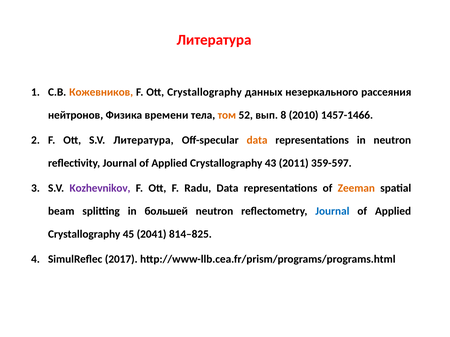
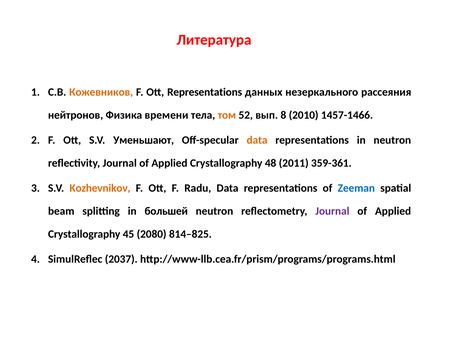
Ott Crystallography: Crystallography -> Representations (205, 92)
S.V Литература: Литература -> Уменьшают (144, 140)
43: 43 -> 48 (271, 163)
359-597: 359-597 -> 359-361 (331, 163)
Kozhevnikov colour: purple -> orange (100, 189)
Zeeman colour: orange -> blue (356, 189)
Journal colour: blue -> purple (332, 212)
2041: 2041 -> 2080 (152, 234)
2017: 2017 -> 2037 (121, 260)
